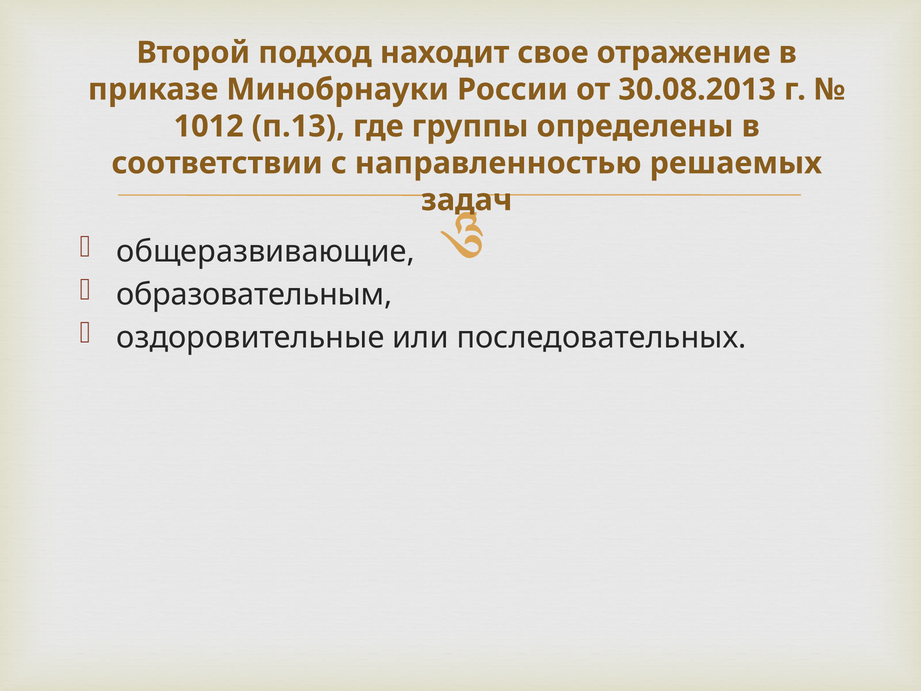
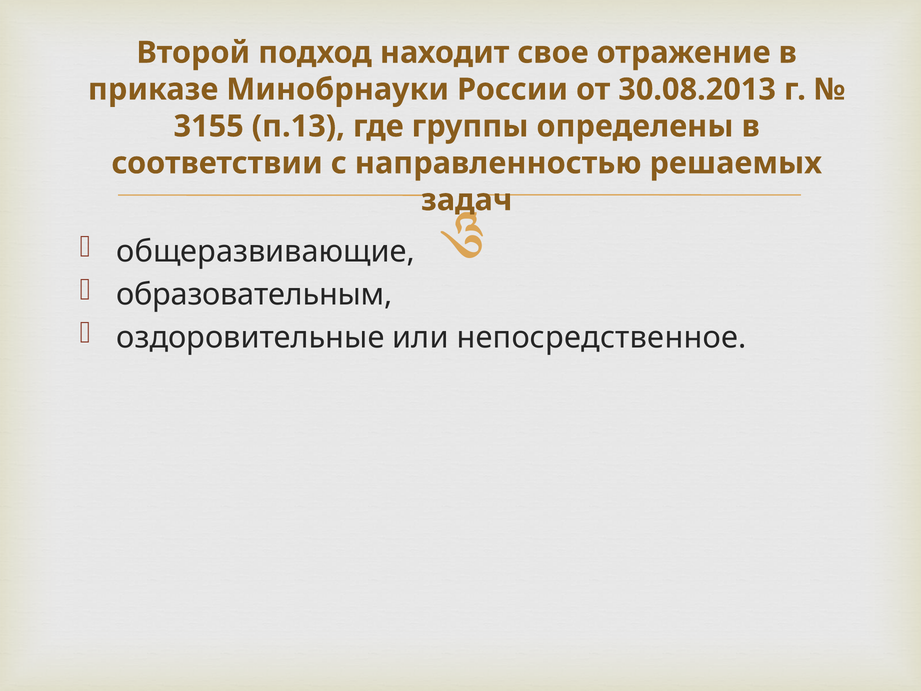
1012: 1012 -> 3155 (209, 126)
последовательных: последовательных -> непосредственное (601, 338)
